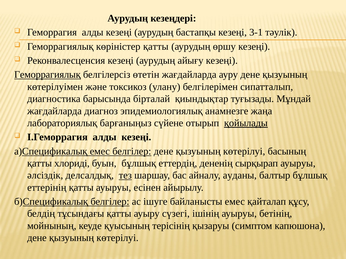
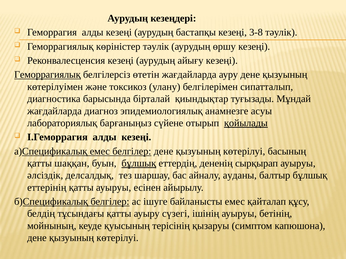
3-1: 3-1 -> 3-8 (256, 32)
көрiнiстер қатты: қатты -> тәулiк (156, 47)
жаңа: жаңа -> асуы (261, 111)
хлориді: хлориді -> шаққан (72, 164)
бұлшық underline: none -> present (139, 164)
тез underline: present -> none (125, 176)
